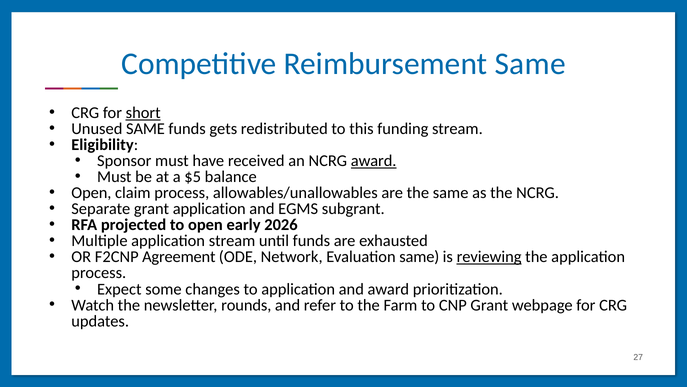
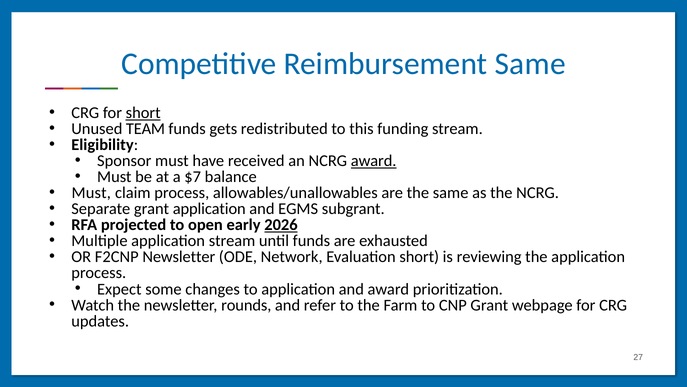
Unused SAME: SAME -> TEAM (145, 129)
$5: $5 -> $7 (193, 177)
Open: Open -> Must (91, 193)
2026 underline: none -> present (281, 225)
F2CNP Agreement: Agreement -> Newsletter (179, 257)
Evaluation same: same -> short (419, 257)
reviewing underline: present -> none (489, 257)
